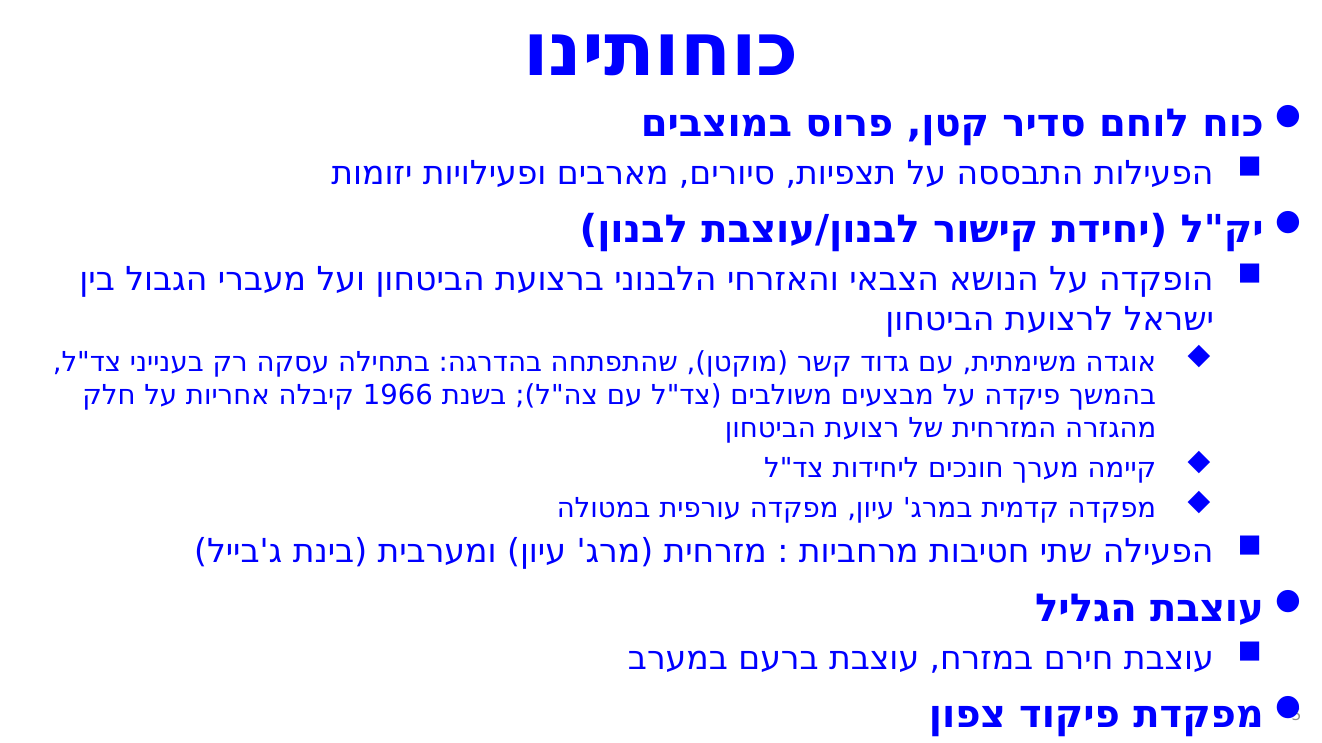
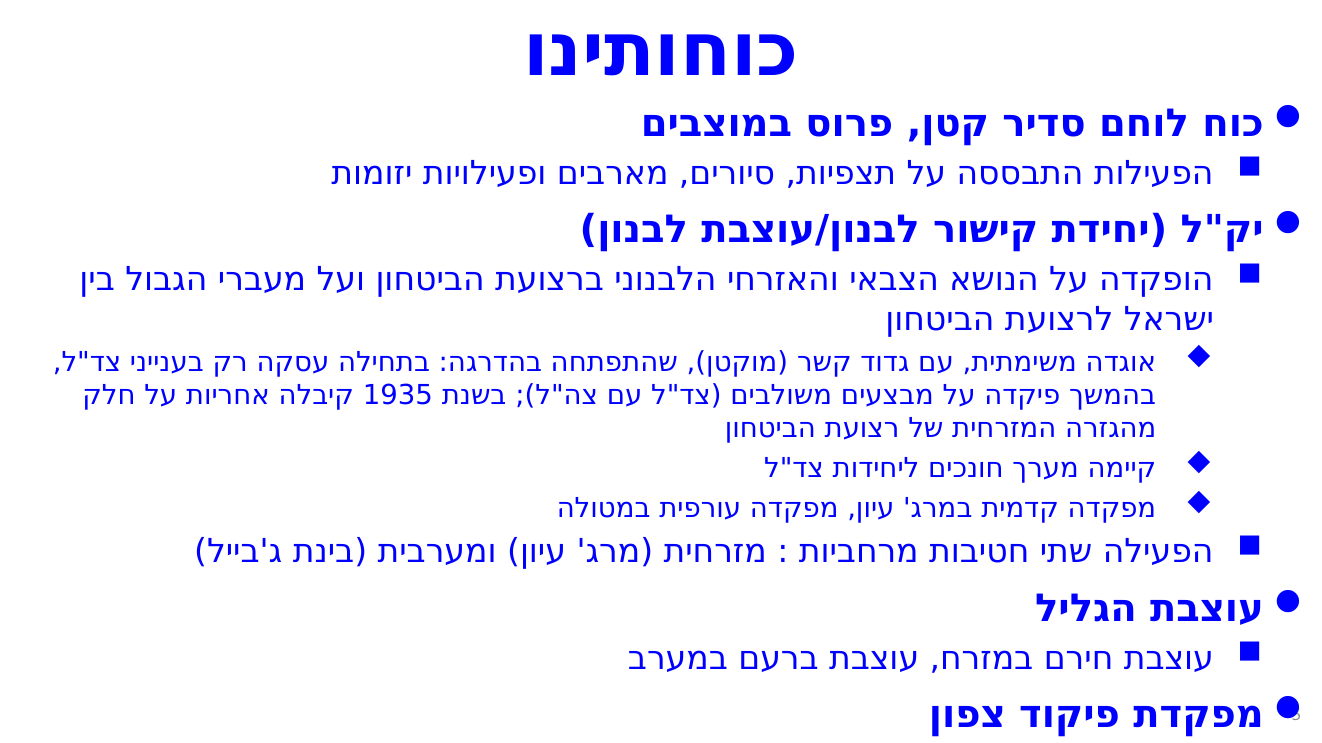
1966: 1966 -> 1935 (398, 396)
